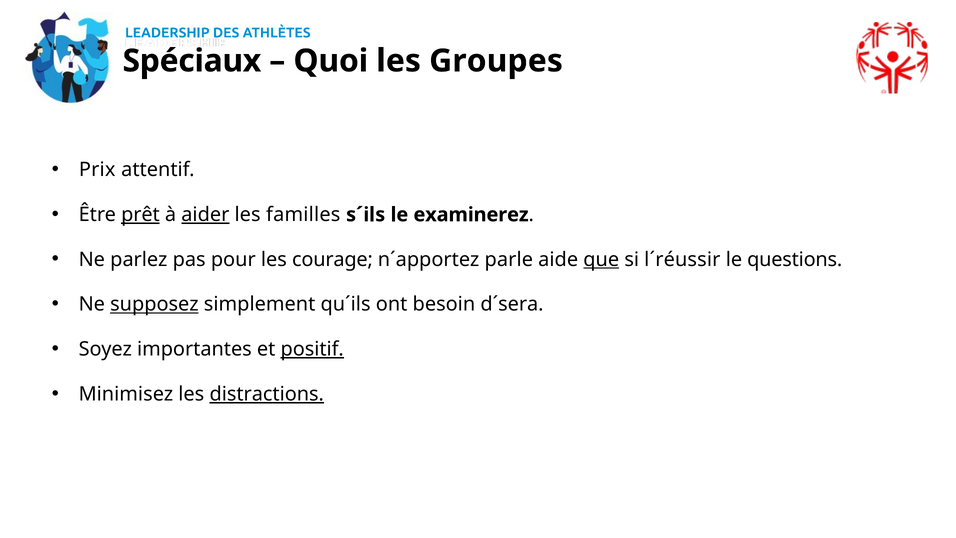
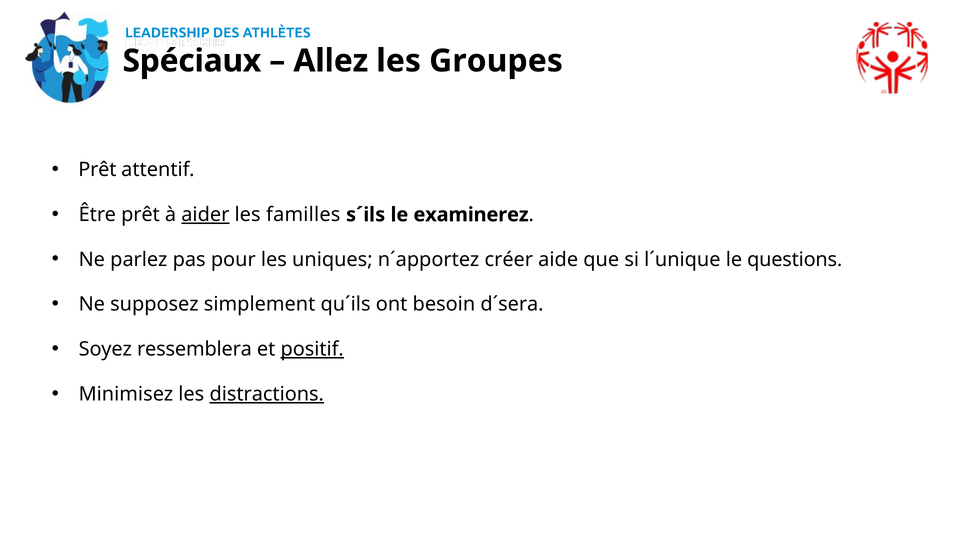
Quoi: Quoi -> Allez (331, 61)
Prix: Prix -> Prêt (97, 170)
prêt underline: present -> none (141, 215)
courage: courage -> uniques (332, 259)
parle: parle -> créer (509, 259)
que underline: present -> none (601, 259)
l´réussir: l´réussir -> l´unique (682, 259)
supposez underline: present -> none (154, 304)
importantes: importantes -> ressemblera (194, 349)
